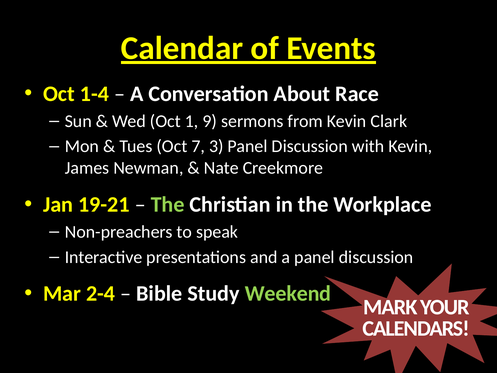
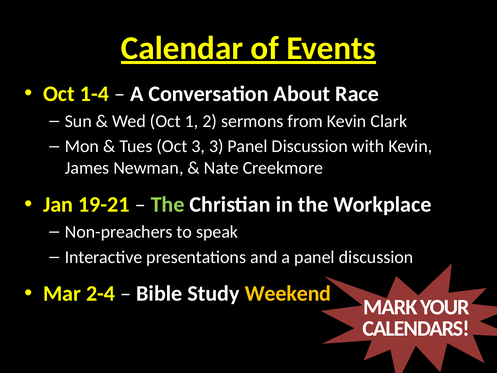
9: 9 -> 2 (210, 121)
Oct 7: 7 -> 3 (198, 146)
Weekend colour: light green -> yellow (288, 293)
